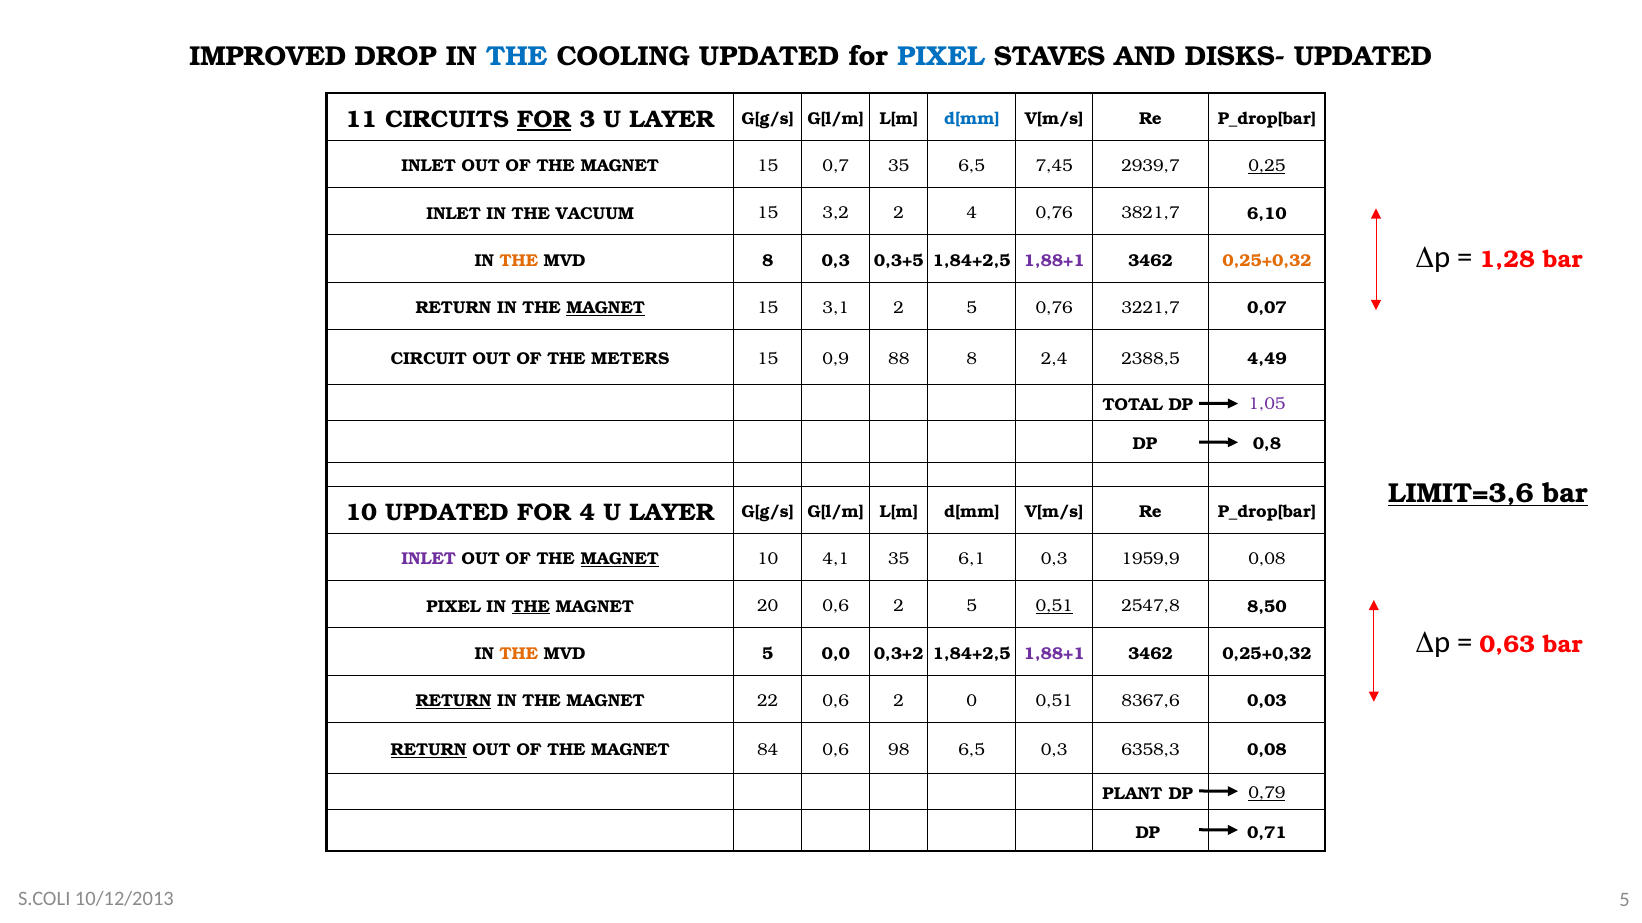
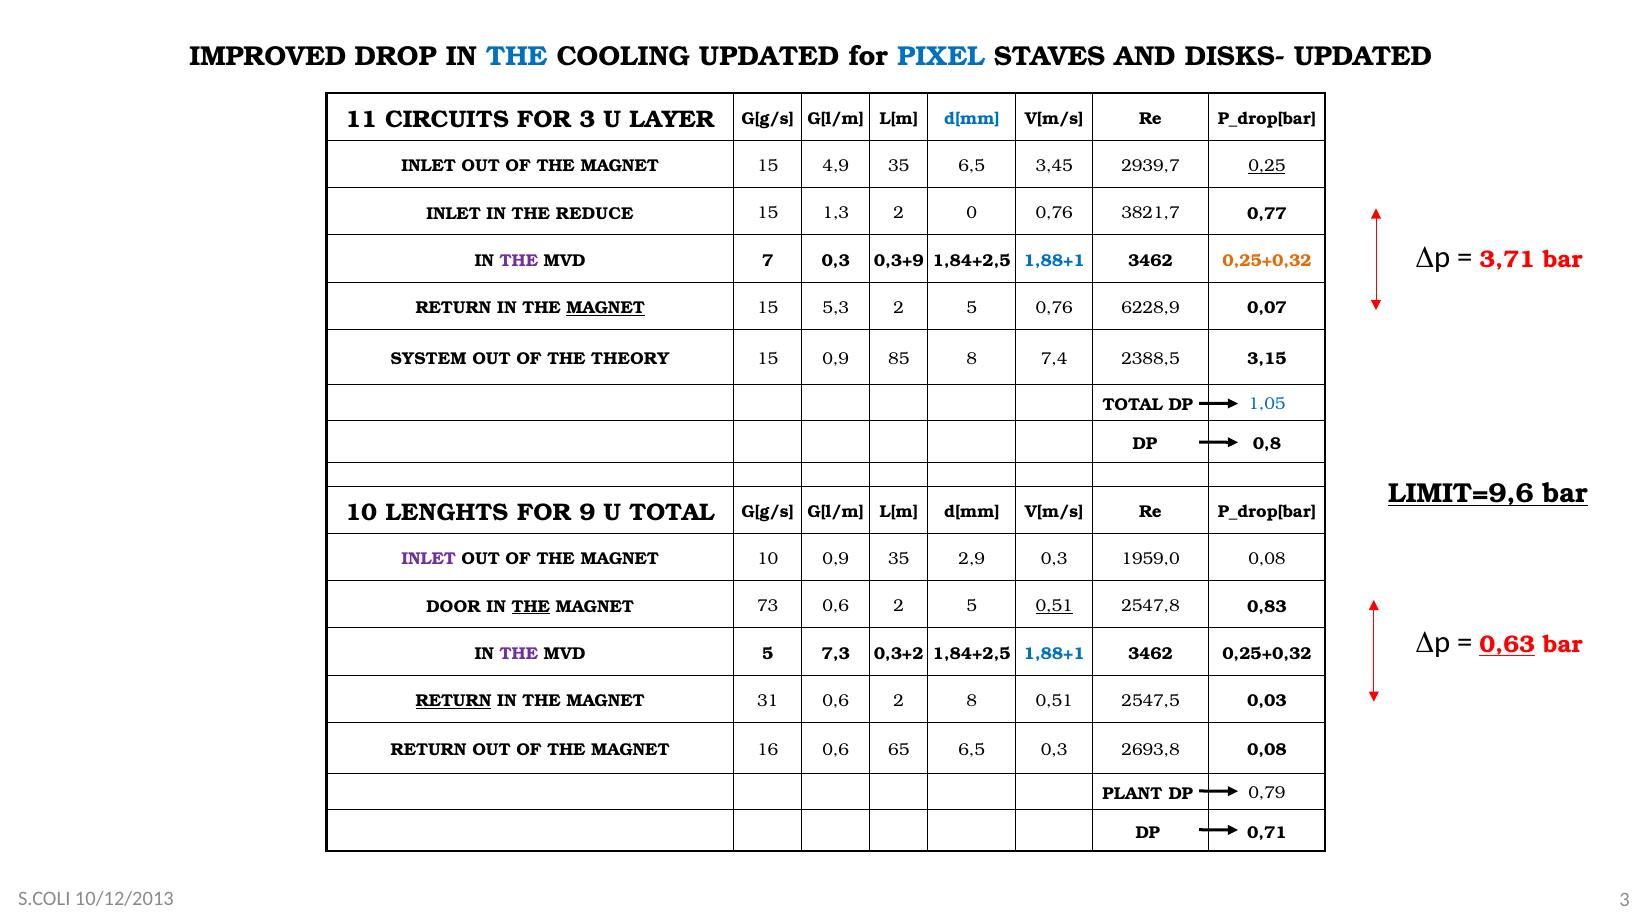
FOR underline: present -> none (544, 120)
0,7: 0,7 -> 4,9 (836, 166)
7,45: 7,45 -> 3,45 (1054, 166)
VACUUM: VACUUM -> REDUCE (595, 214)
3,2: 3,2 -> 1,3 (836, 213)
2 4: 4 -> 0 (972, 213)
6,10: 6,10 -> 0,77 (1267, 214)
1,28: 1,28 -> 3,71 (1507, 260)
THE colour: orange -> purple (519, 261)
MVD 8: 8 -> 7 (768, 261)
0,3+5: 0,3+5 -> 0,3+9 (899, 261)
1,88+1 colour: purple -> blue (1054, 261)
3,1: 3,1 -> 5,3 (836, 308)
3221,7: 3221,7 -> 6228,9 (1151, 308)
CIRCUIT: CIRCUIT -> SYSTEM (429, 359)
METERS: METERS -> THEORY (630, 359)
88: 88 -> 85 (899, 359)
2,4: 2,4 -> 7,4 (1054, 359)
4,49: 4,49 -> 3,15 (1267, 359)
1,05 colour: purple -> blue (1267, 404)
LIMIT=3,6: LIMIT=3,6 -> LIMIT=9,6 (1461, 494)
10 UPDATED: UPDATED -> LENGHTS (447, 513)
FOR 4: 4 -> 9 (587, 513)
LAYER: LAYER -> TOTAL (672, 513)
MAGNET underline: present -> none (620, 560)
10 4,1: 4,1 -> 0,9 (836, 559)
6,1: 6,1 -> 2,9 (972, 559)
1959,9: 1959,9 -> 1959,0 (1151, 559)
PIXEL: PIXEL -> DOOR (453, 607)
20: 20 -> 73 (768, 606)
8,50: 8,50 -> 0,83 (1267, 607)
0,63 underline: none -> present (1507, 645)
THE colour: orange -> purple (519, 654)
0,0: 0,0 -> 7,3 (836, 654)
1,88+1 colour: purple -> blue (1054, 654)
22: 22 -> 31 (768, 701)
2 0: 0 -> 8 (972, 701)
8367,6: 8367,6 -> 2547,5 (1151, 701)
RETURN underline: present -> none (429, 750)
84: 84 -> 16 (768, 750)
98: 98 -> 65 (899, 750)
6358,3: 6358,3 -> 2693,8 (1151, 750)
0,79 underline: present -> none (1267, 794)
10/12/2013 5: 5 -> 3 (1625, 900)
